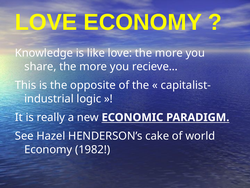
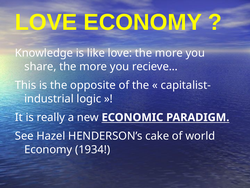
1982: 1982 -> 1934 (93, 149)
